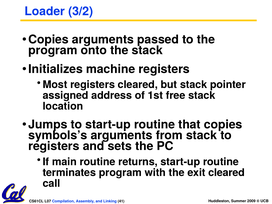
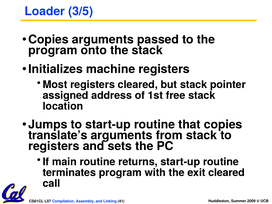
3/2: 3/2 -> 3/5 (81, 11)
symbols’s: symbols’s -> translate’s (58, 135)
